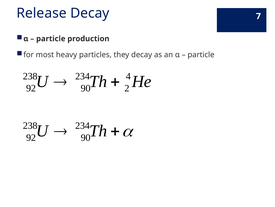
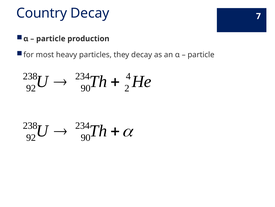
Release: Release -> Country (42, 13)
